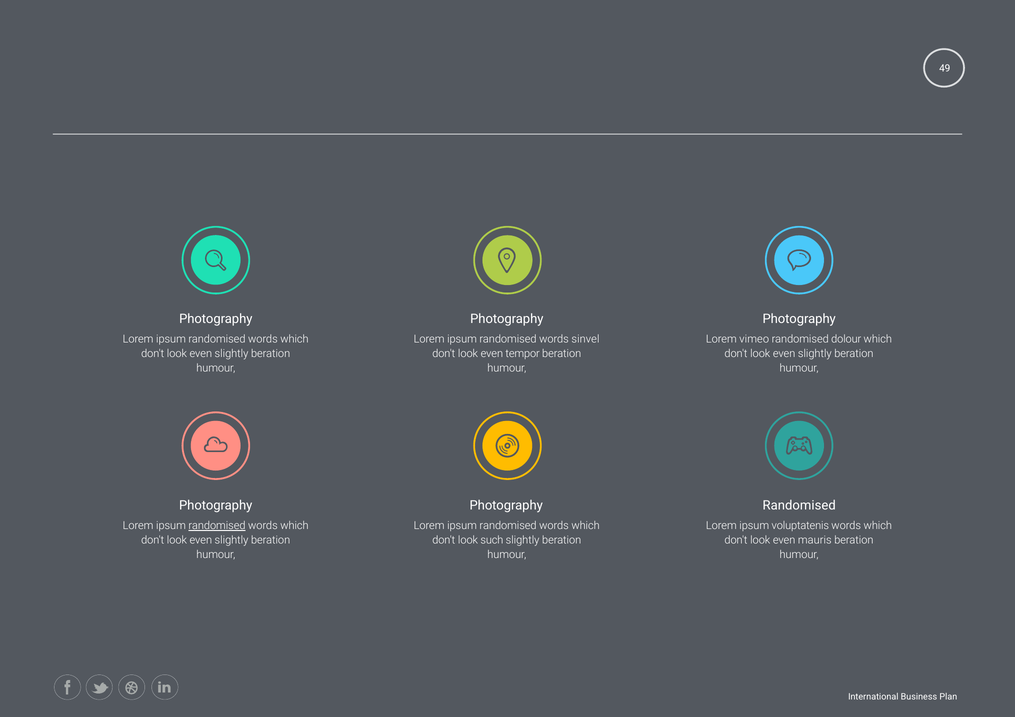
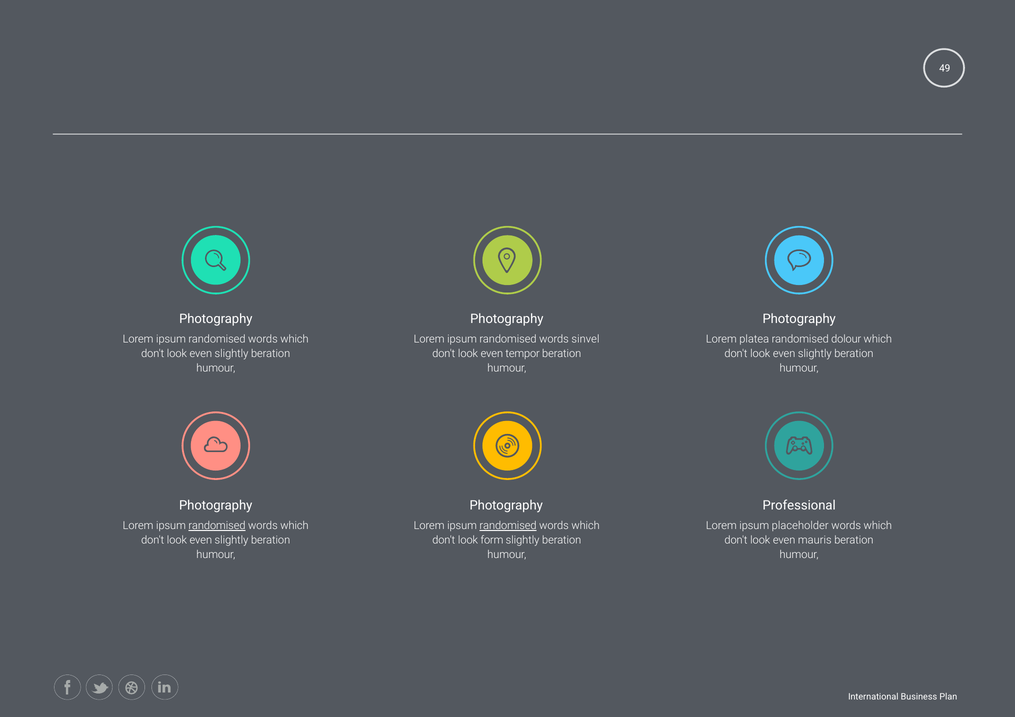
vimeo: vimeo -> platea (754, 339)
Photography Randomised: Randomised -> Professional (799, 506)
randomised underline: none -> present (508, 526)
voluptatenis: voluptatenis -> placeholder (800, 526)
such: such -> form (492, 540)
